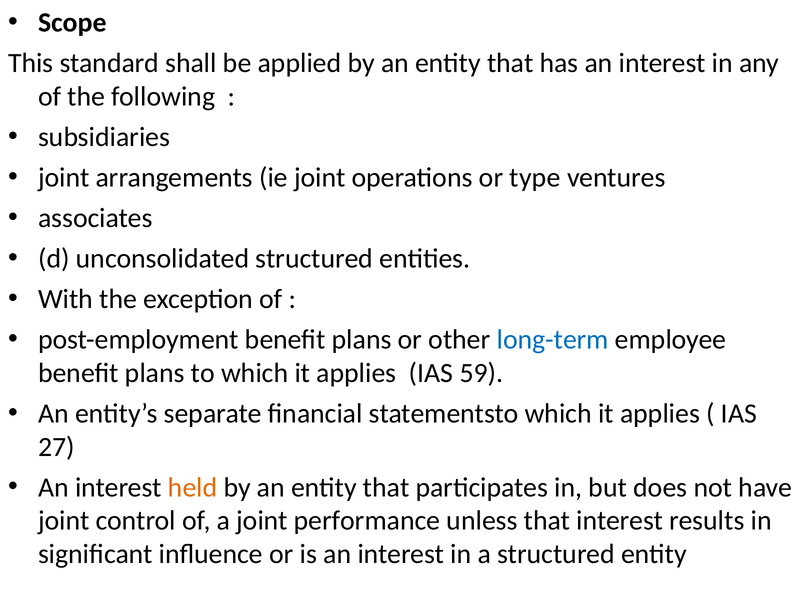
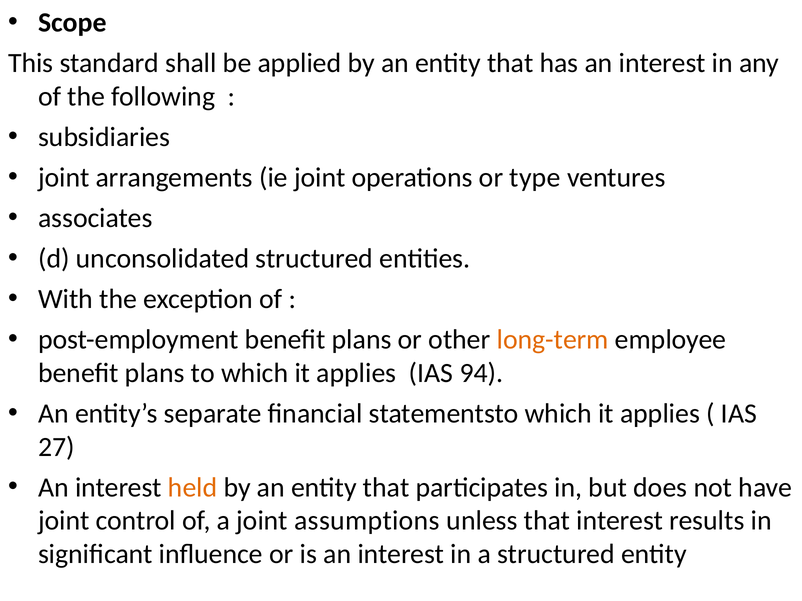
long-term colour: blue -> orange (553, 340)
59: 59 -> 94 (481, 373)
performance: performance -> assumptions (367, 521)
